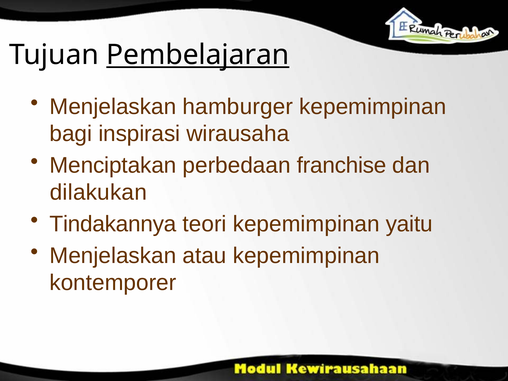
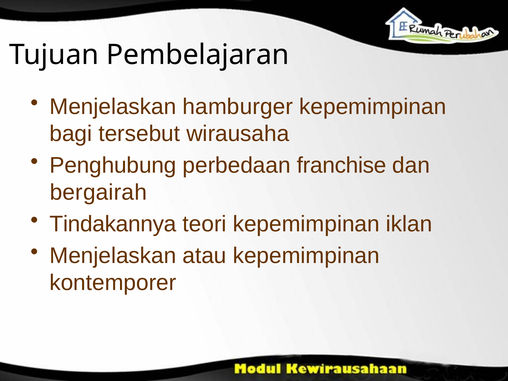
Pembelajaran underline: present -> none (198, 55)
inspirasi: inspirasi -> tersebut (139, 134)
Menciptakan: Menciptakan -> Penghubung (113, 165)
dilakukan: dilakukan -> bergairah (98, 192)
yaitu: yaitu -> iklan (409, 224)
